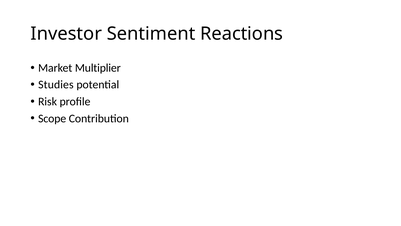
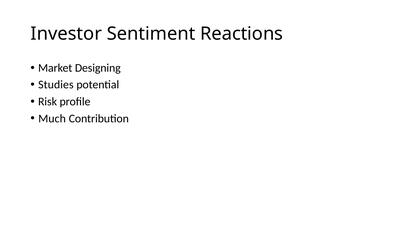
Multiplier: Multiplier -> Designing (98, 68)
Scope: Scope -> Much (52, 118)
